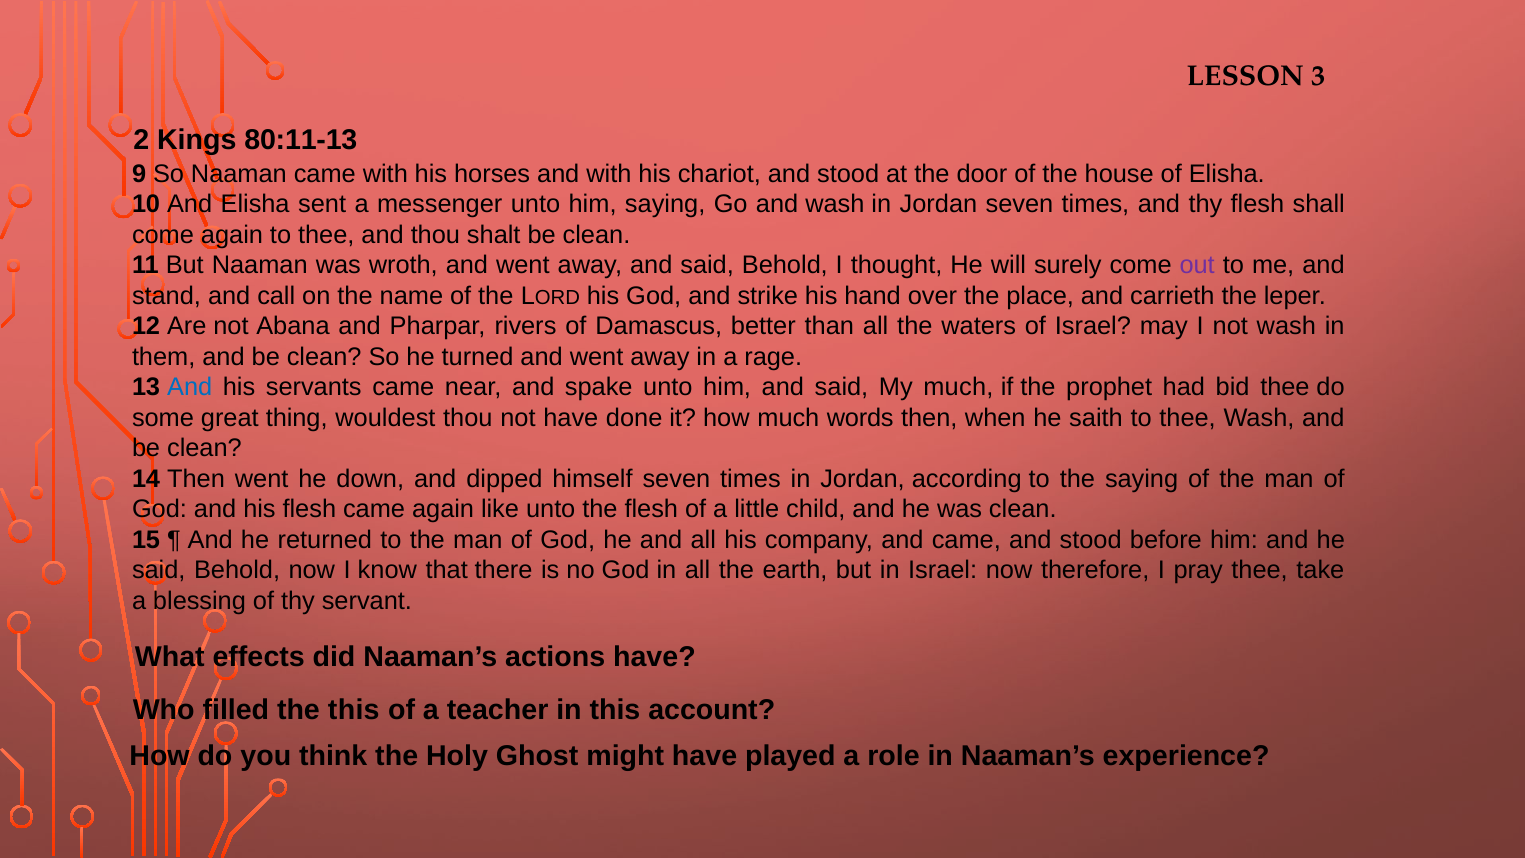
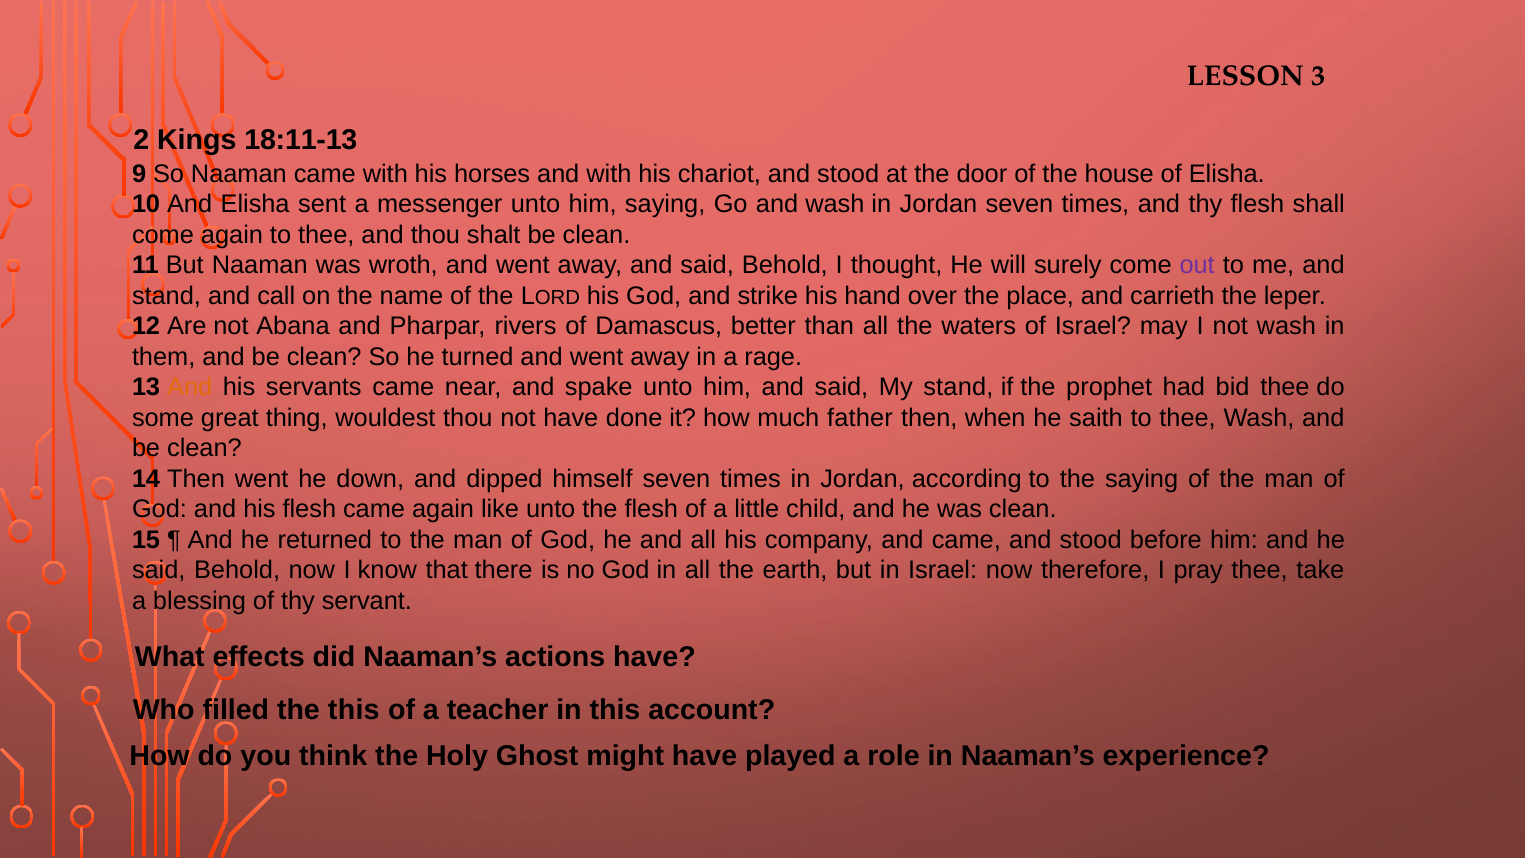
80:11-13: 80:11-13 -> 18:11-13 (301, 140)
And colour: blue -> orange (190, 387)
My much: much -> stand (958, 387)
words: words -> father (860, 418)
